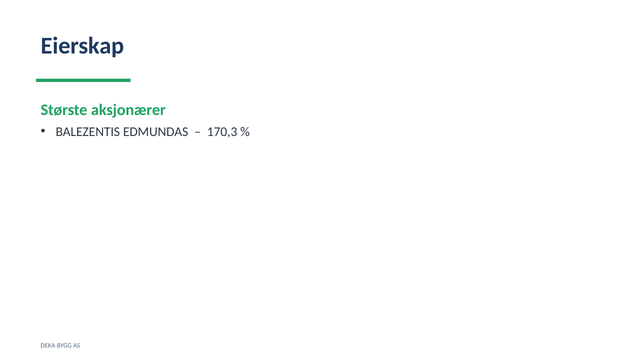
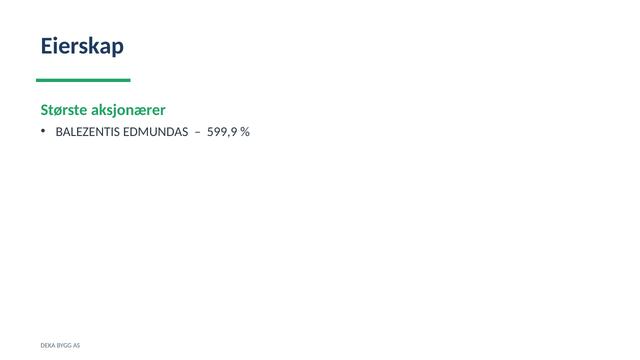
170,3: 170,3 -> 599,9 (222, 132)
